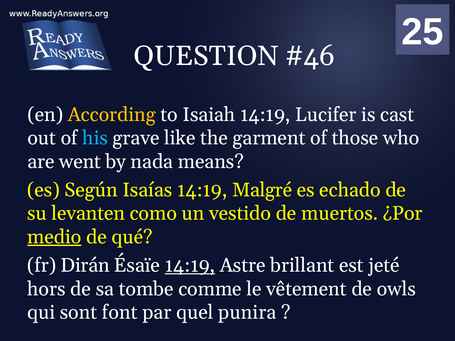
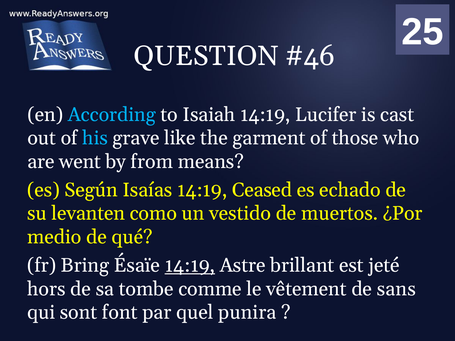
According colour: yellow -> light blue (112, 115)
nada: nada -> from (152, 162)
Malgré: Malgré -> Ceased (262, 190)
medio underline: present -> none (54, 237)
Dirán: Dirán -> Bring (85, 266)
owls: owls -> sans (396, 289)
